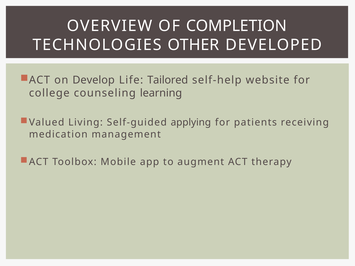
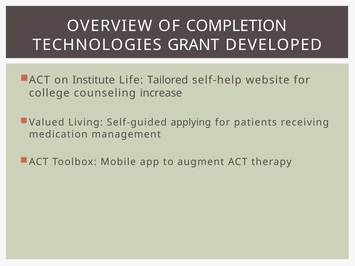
OTHER: OTHER -> GRANT (193, 45)
Develop: Develop -> Institute (94, 80)
learning: learning -> increase (161, 93)
